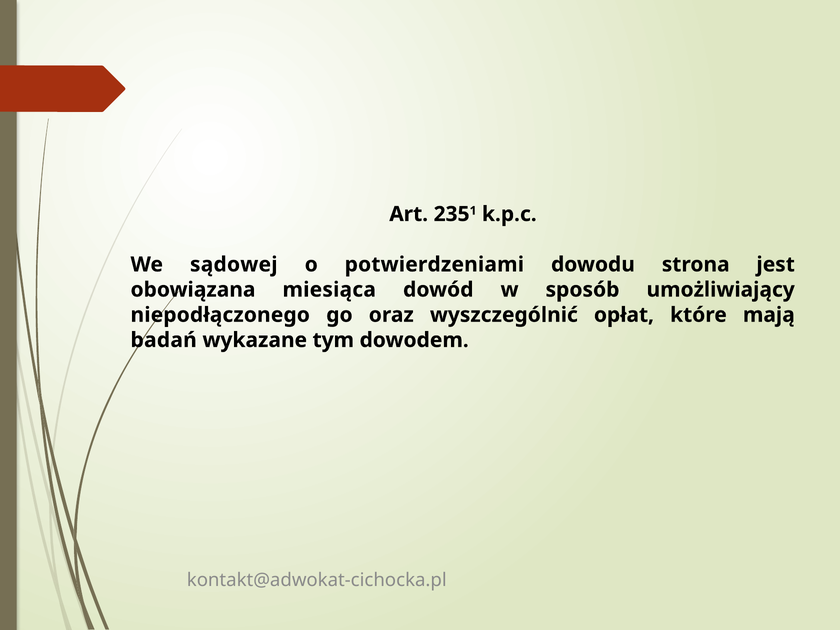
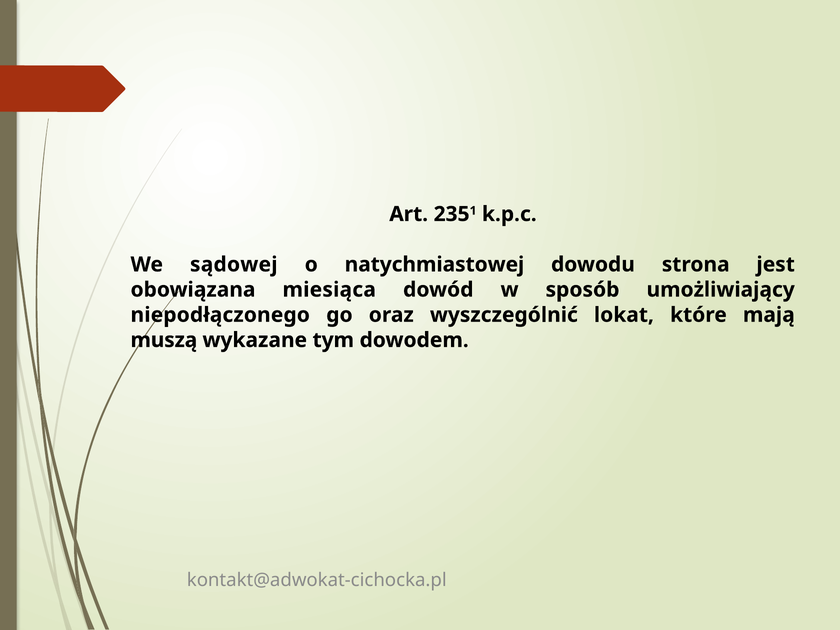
potwierdzeniami: potwierdzeniami -> natychmiastowej (434, 265)
opłat: opłat -> lokat (624, 315)
badań: badań -> muszą (164, 340)
